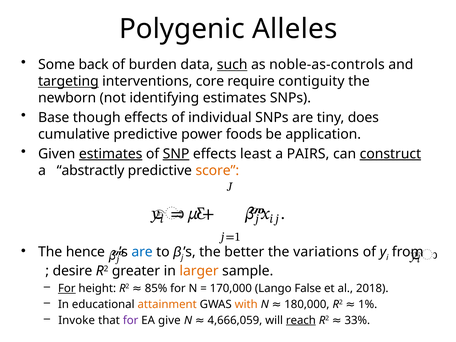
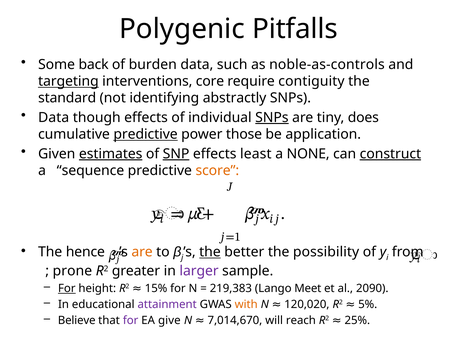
Alleles: Alleles -> Pitfalls (295, 29)
such underline: present -> none (232, 65)
newborn: newborn -> standard (67, 98)
identifying estimates: estimates -> abstractly (235, 98)
Base: Base -> Data (54, 118)
SNPs underline: none -> present (272, 118)
predictive underline: none -> present (146, 134)
foods: foods -> those (244, 134)
PAIRS: PAIRS -> NONE (308, 154)
abstractly: abstractly -> sequence (90, 170)
are colour: blue -> orange (142, 252)
the underline: none -> present (210, 252)
variations: variations -> possibility (326, 252)
desire: desire -> prone (72, 271)
larger colour: orange -> purple (199, 271)
85%: 85% -> 15% (156, 288)
170,000: 170,000 -> 219,383 (231, 288)
False: False -> Meet (308, 288)
2018: 2018 -> 2090 (372, 288)
attainment colour: orange -> purple (167, 304)
180,000: 180,000 -> 120,020 (307, 304)
1%: 1% -> 5% (368, 304)
Invoke: Invoke -> Believe (77, 320)
4,666,059: 4,666,059 -> 7,014,670 (235, 320)
reach underline: present -> none (301, 320)
33%: 33% -> 25% (357, 320)
